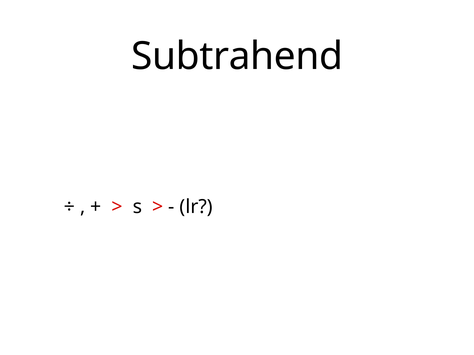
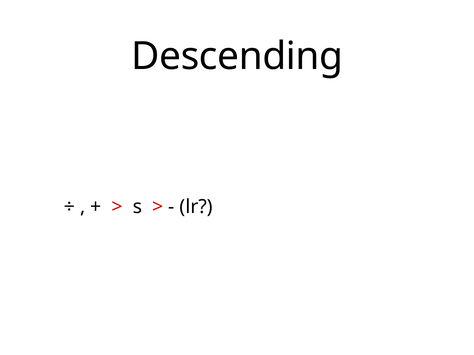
Subtrahend: Subtrahend -> Descending (237, 56)
